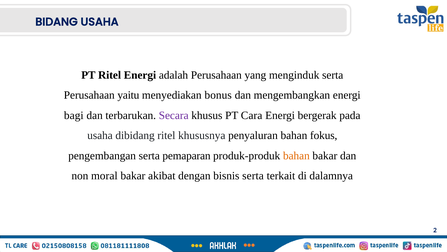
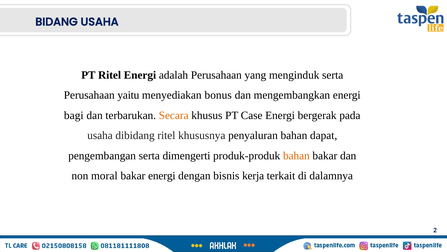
Secara colour: purple -> orange (174, 115)
Cara: Cara -> Case (252, 115)
fokus: fokus -> dapat (324, 135)
pemaparan: pemaparan -> dimengerti (187, 155)
bakar akibat: akibat -> energi (162, 176)
bisnis serta: serta -> kerja (253, 176)
